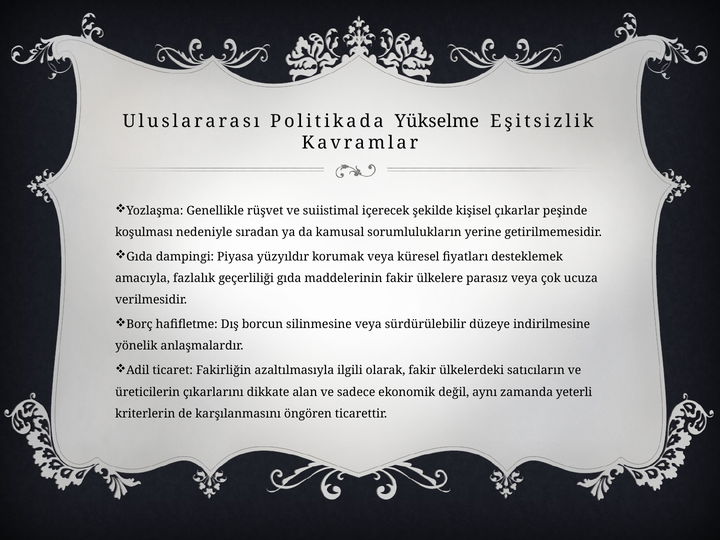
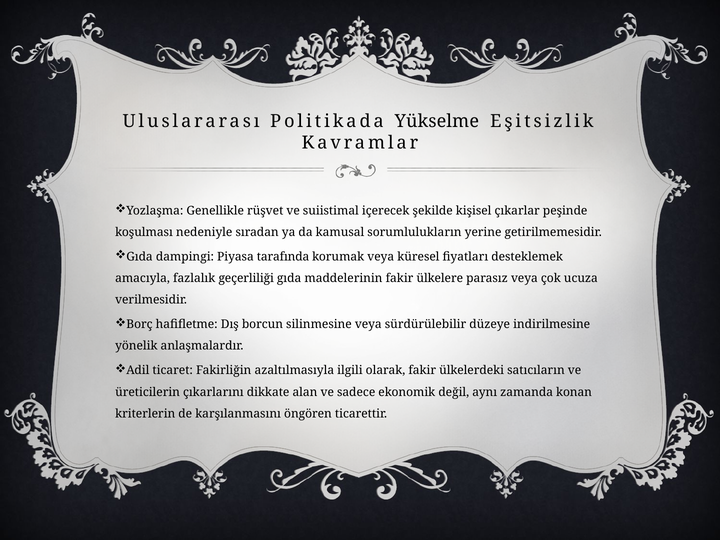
yüzyıldır: yüzyıldır -> tarafında (283, 257)
yeterli: yeterli -> konan (574, 392)
